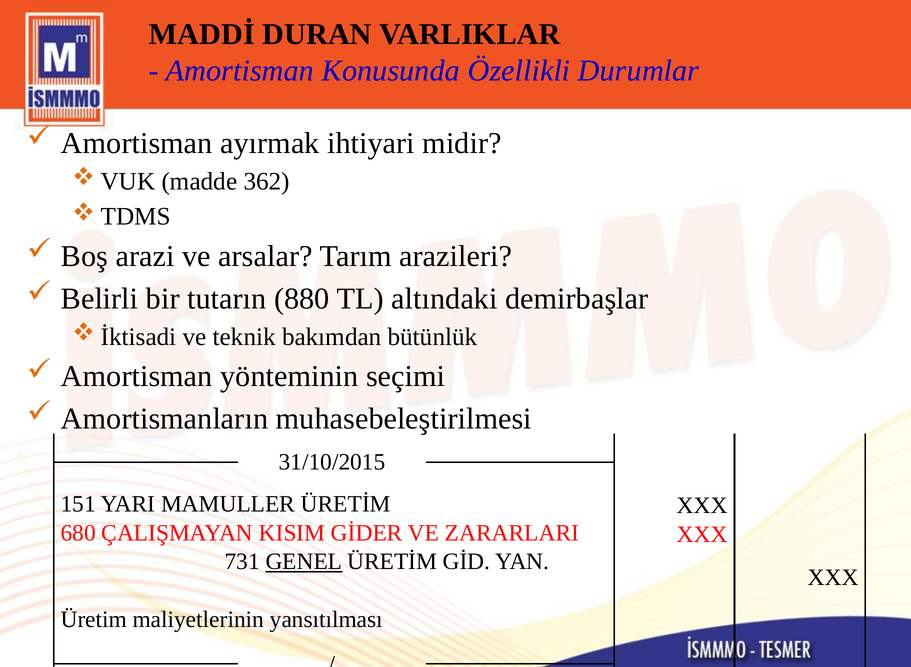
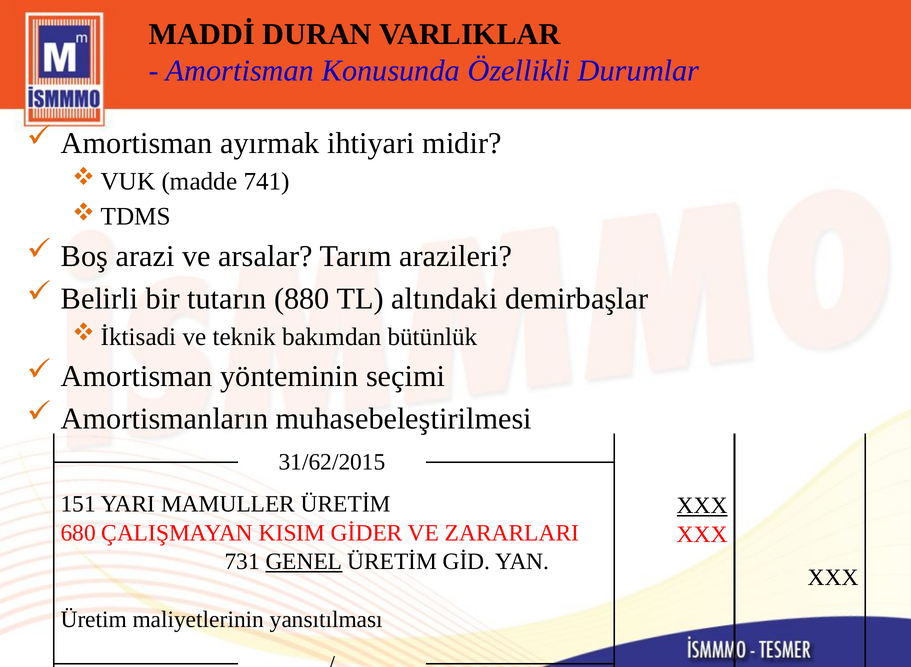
362: 362 -> 741 (267, 181)
31/10/2015: 31/10/2015 -> 31/62/2015 (332, 463)
XXX underline: none -> present (702, 506)
